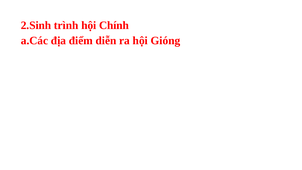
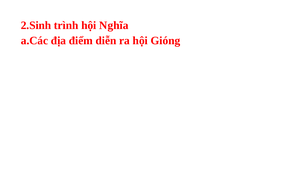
Chính: Chính -> Nghĩa (114, 25)
